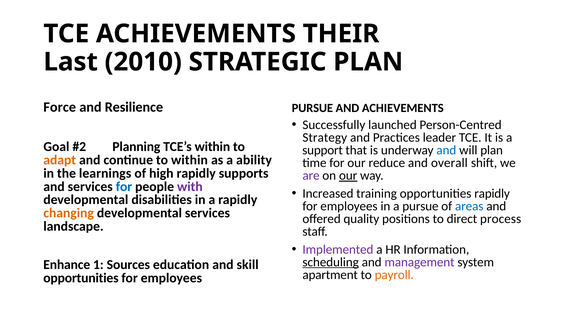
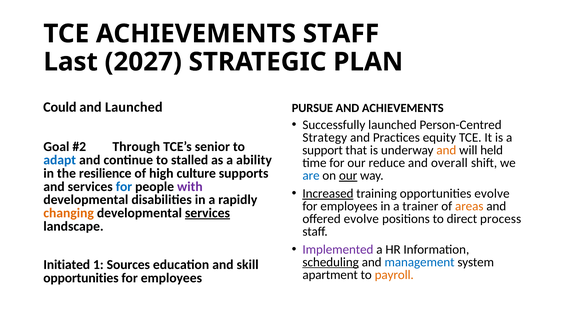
ACHIEVEMENTS THEIR: THEIR -> STAFF (341, 34)
2010: 2010 -> 2027 (143, 62)
Force: Force -> Could (60, 107)
and Resilience: Resilience -> Launched (134, 107)
leader: leader -> equity (439, 137)
Planning: Planning -> Through (136, 147)
TCE’s within: within -> senior (212, 147)
and colour: blue -> orange (446, 150)
will plan: plan -> held (492, 150)
adapt colour: orange -> blue (60, 160)
to within: within -> stalled (190, 160)
learnings: learnings -> resilience (105, 173)
high rapidly: rapidly -> culture (196, 173)
are colour: purple -> blue (311, 175)
Increased underline: none -> present (328, 193)
opportunities rapidly: rapidly -> evolve (492, 193)
a pursue: pursue -> trainer (420, 206)
areas colour: blue -> orange (469, 206)
services underline: none -> present (207, 213)
offered quality: quality -> evolve (361, 218)
management colour: purple -> blue (420, 262)
Enhance: Enhance -> Initiated (67, 264)
